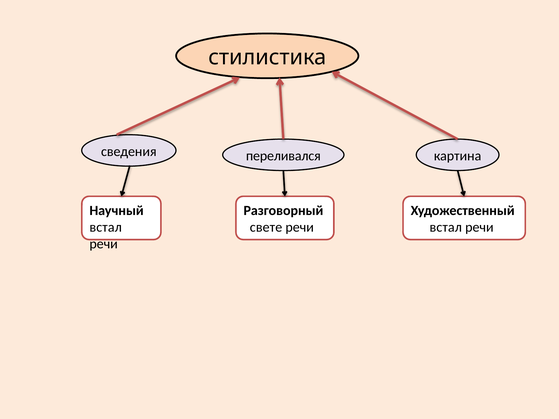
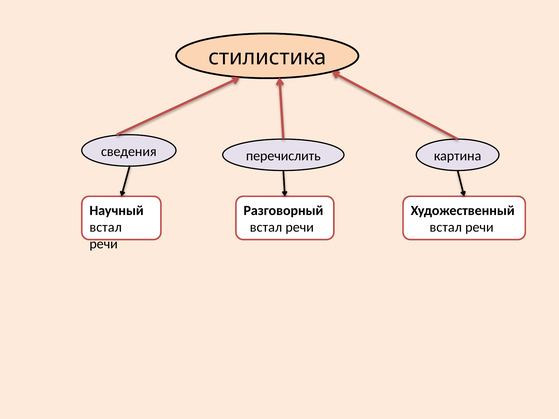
переливался: переливался -> перечислить (283, 156)
свете: свете -> встал (266, 227)
